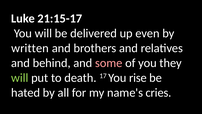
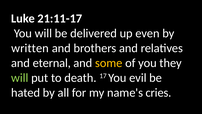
21:15-17: 21:15-17 -> 21:11-17 (60, 18)
behind: behind -> eternal (52, 63)
some colour: pink -> yellow (109, 63)
rise: rise -> evil (138, 78)
